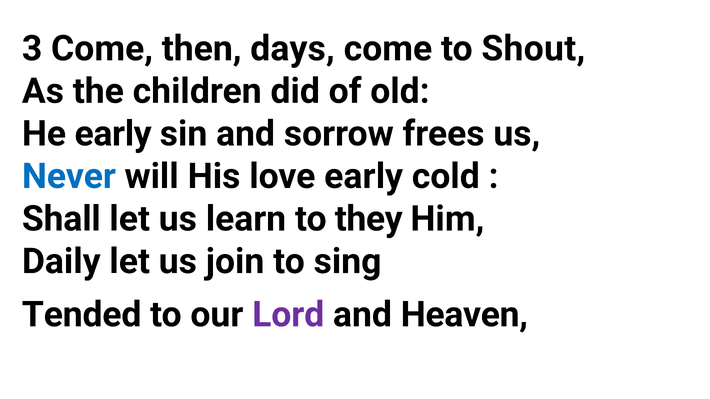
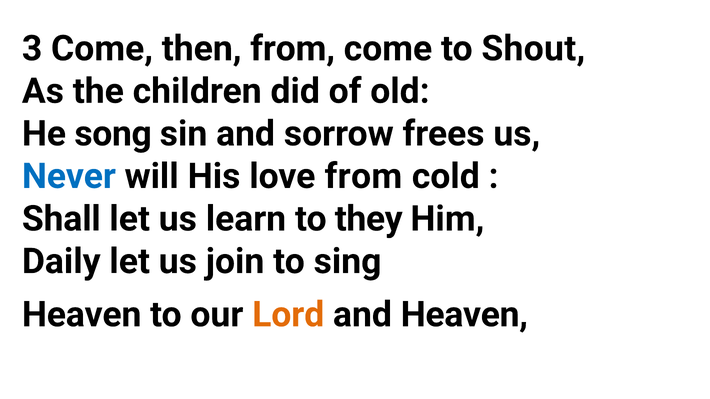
then days: days -> from (293, 49)
He early: early -> song (113, 134)
love early: early -> from (363, 176)
Tended: Tended -> Heaven (82, 315)
Lord colour: purple -> orange (288, 315)
